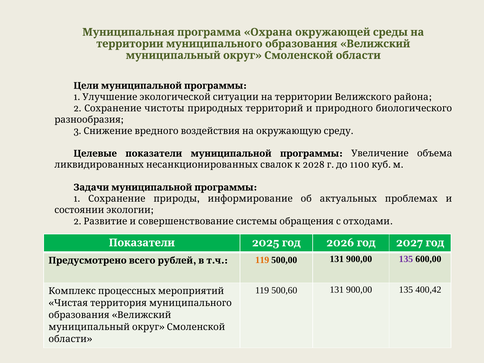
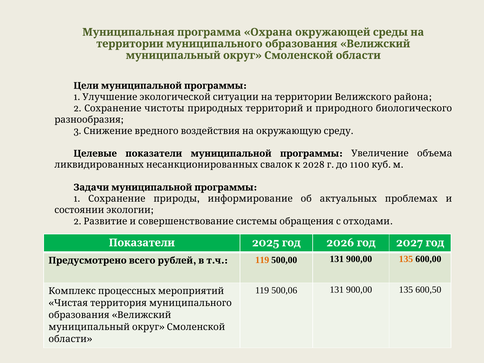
135 colour: purple -> orange (406, 259)
500,60: 500,60 -> 500,06 (284, 291)
400,42: 400,42 -> 600,50 (428, 290)
